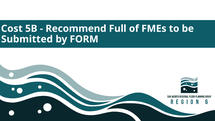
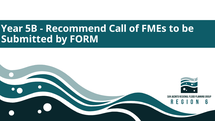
Cost: Cost -> Year (12, 29)
Full: Full -> Call (118, 29)
